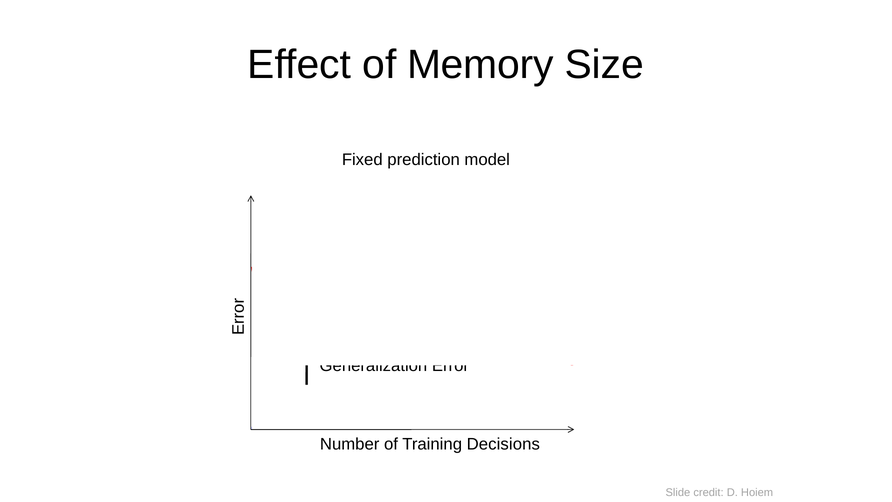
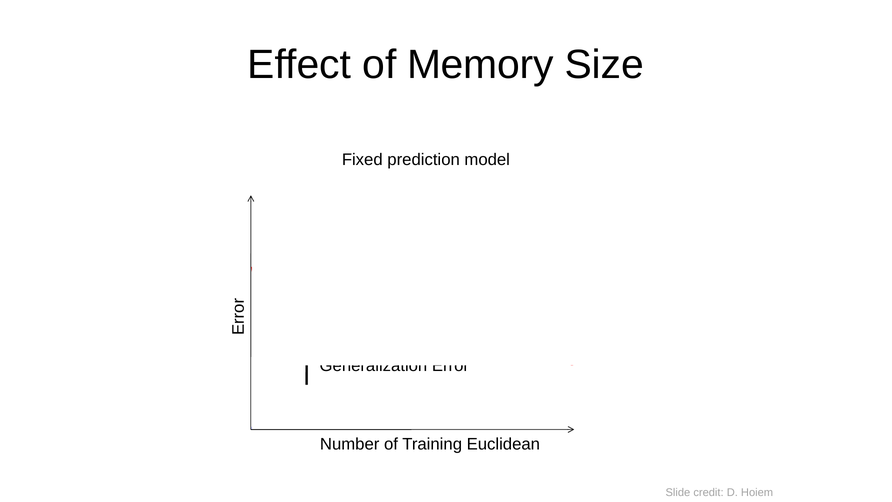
Decisions: Decisions -> Euclidean (503, 444)
